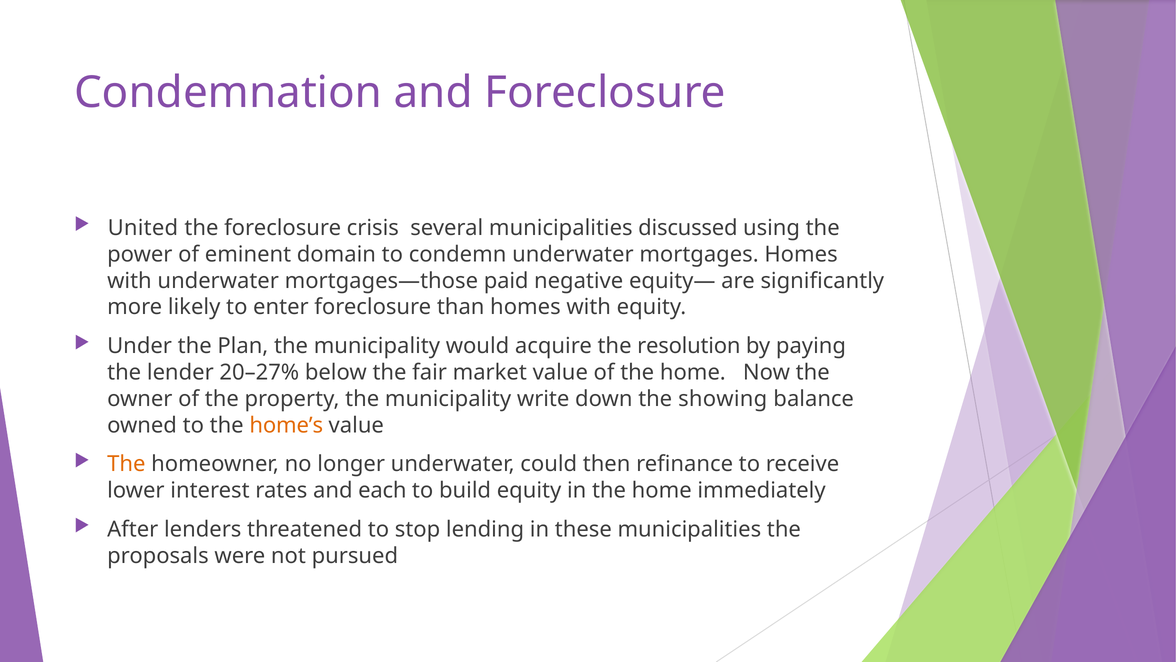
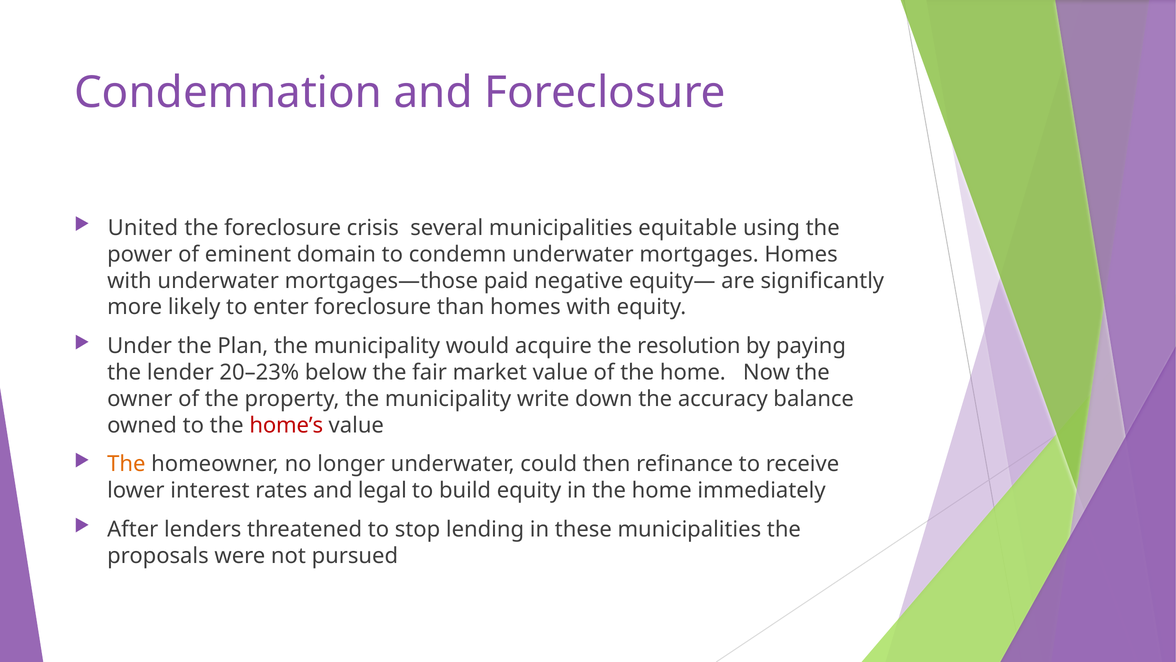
discussed: discussed -> equitable (688, 228)
20–27%: 20–27% -> 20–23% (259, 372)
showing: showing -> accuracy (723, 399)
home’s colour: orange -> red (286, 425)
each: each -> legal (382, 490)
